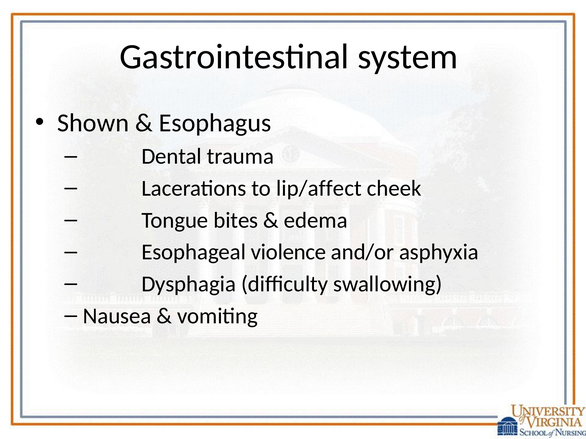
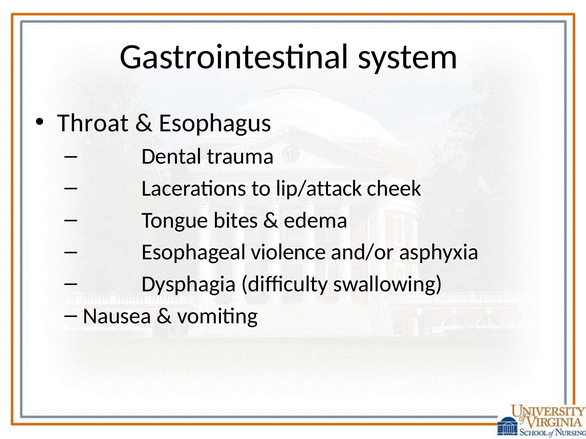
Shown: Shown -> Throat (93, 123)
lip/affect: lip/affect -> lip/attack (319, 189)
